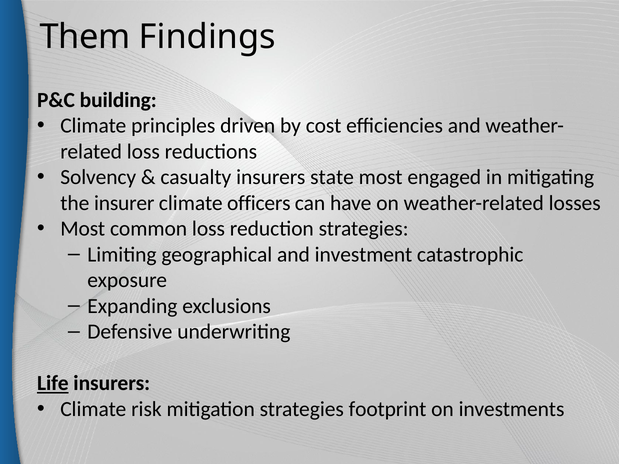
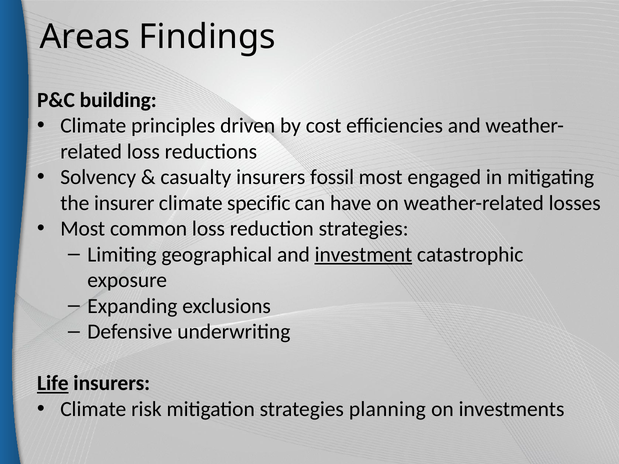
Them: Them -> Areas (85, 37)
state: state -> fossil (332, 177)
officers: officers -> specific (259, 203)
investment underline: none -> present (363, 255)
footprint: footprint -> planning (387, 409)
